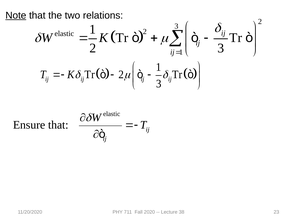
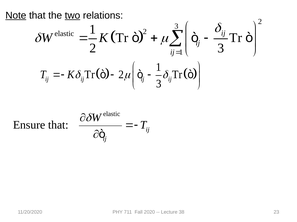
two underline: none -> present (72, 16)
